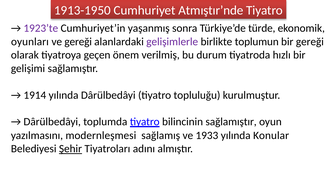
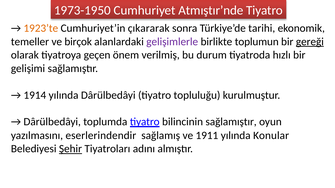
1913-1950: 1913-1950 -> 1973-1950 (82, 10)
1923’te colour: purple -> orange (41, 28)
yaşanmış: yaşanmış -> çıkararak (149, 28)
türde: türde -> tarihi (262, 28)
oyunları: oyunları -> temeller (30, 42)
ve gereği: gereği -> birçok (78, 42)
gereği underline: none -> present (310, 42)
modernleşmesi: modernleşmesi -> eserlerindendir (101, 136)
1933: 1933 -> 1911 (207, 136)
